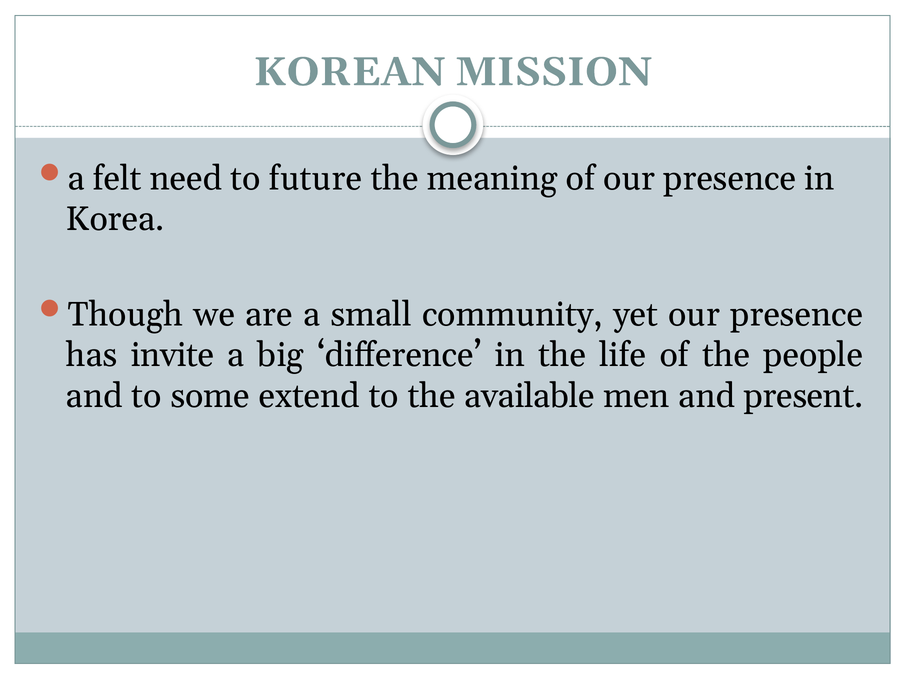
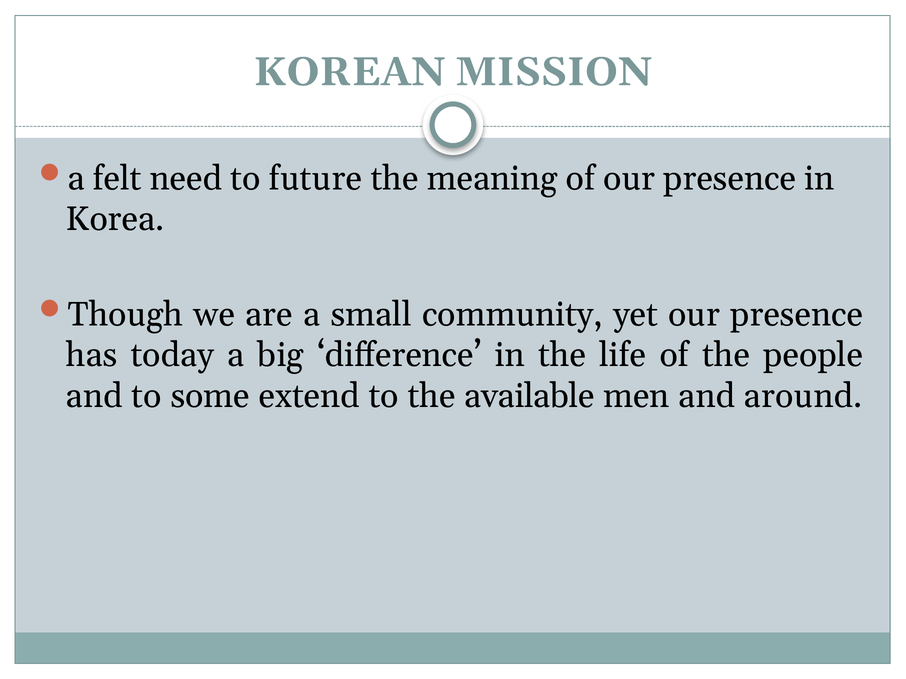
invite: invite -> today (172, 355)
present: present -> around (803, 396)
